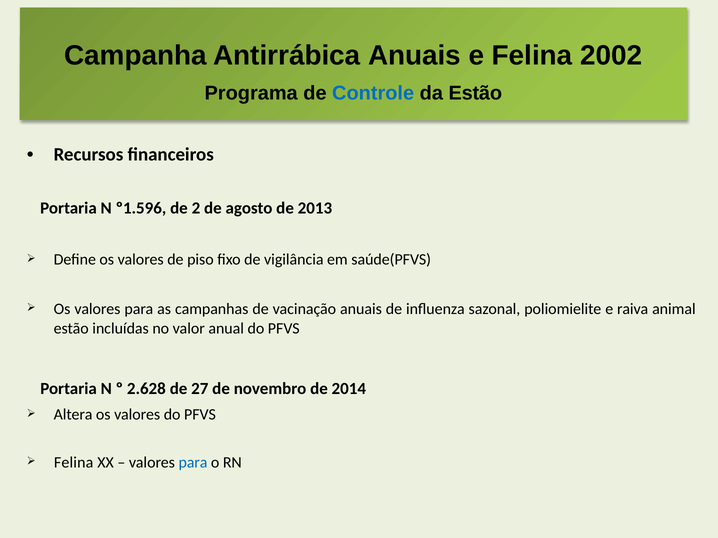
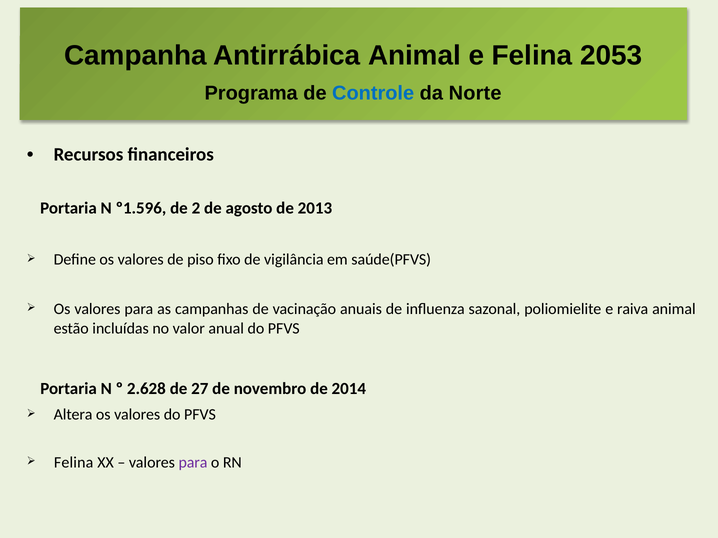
Antirrábica Anuais: Anuais -> Animal (415, 55)
2002: 2002 -> 2053 (611, 55)
da Estão: Estão -> Norte (475, 93)
para colour: blue -> purple (193, 463)
